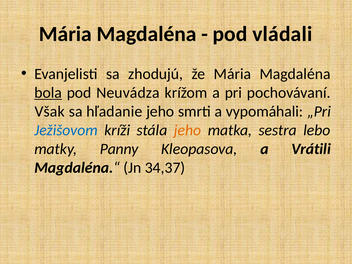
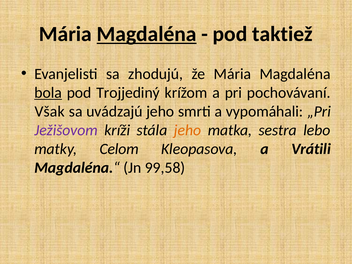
Magdaléna underline: none -> present (147, 34)
vládali: vládali -> taktiež (282, 34)
Neuvádza: Neuvádza -> Trojjediný (128, 93)
hľadanie: hľadanie -> uvádzajú (114, 111)
Ježišovom colour: blue -> purple (66, 130)
Panny: Panny -> Celom (119, 149)
34,37: 34,37 -> 99,58 (165, 168)
